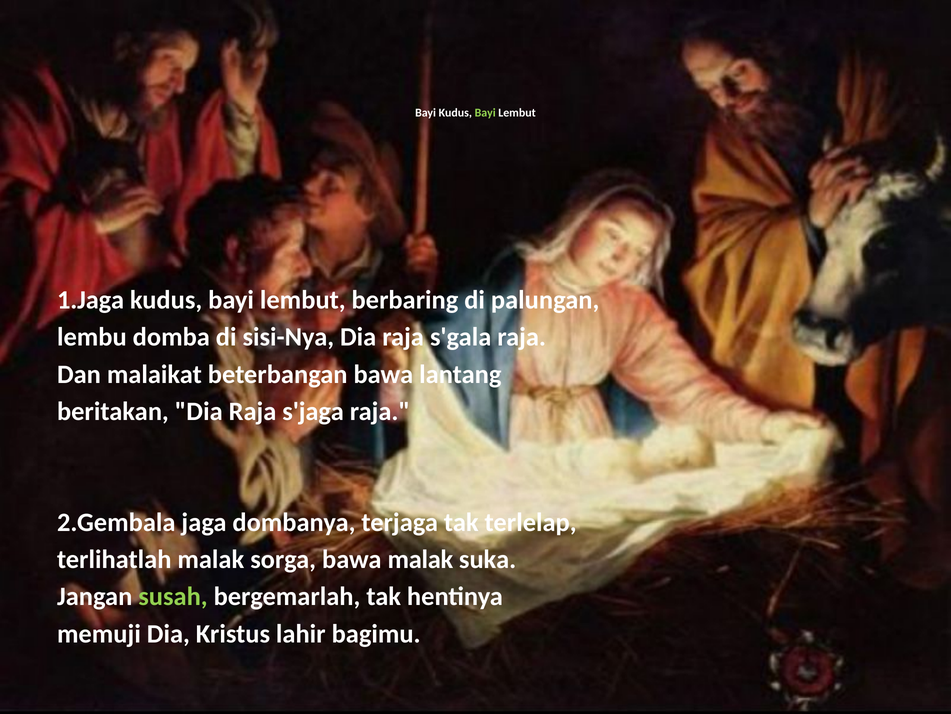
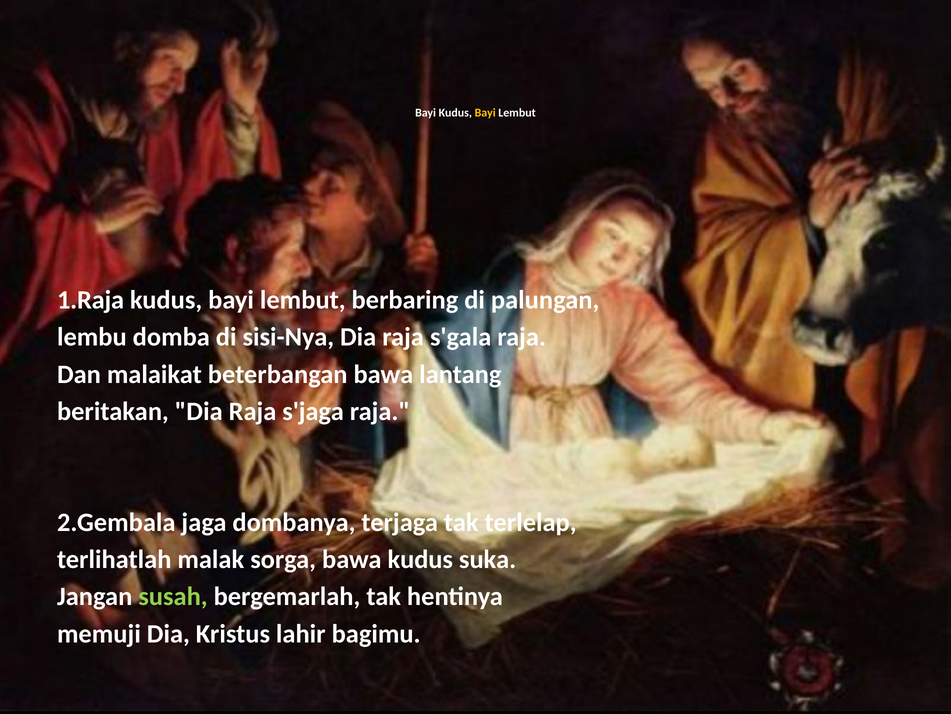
Bayi colour: light green -> yellow (485, 113)
1.Jaga: 1.Jaga -> 1.Raja (91, 300)
bawa malak: malak -> kudus (420, 559)
